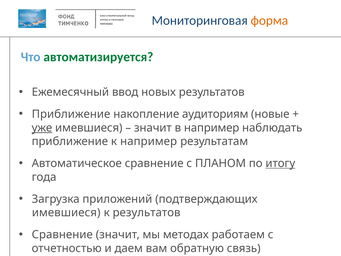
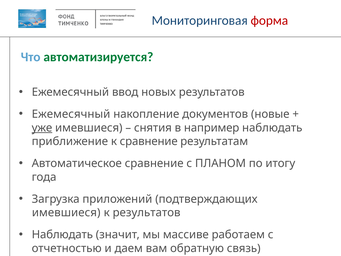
форма colour: orange -> red (269, 20)
Приближение: Приближение -> Ежемесячный (71, 114)
аудиториям: аудиториям -> документов (215, 114)
значит: значит -> снятия (153, 128)
к например: например -> сравнение (149, 141)
итогу underline: present -> none (280, 163)
Сравнение: Сравнение -> Наблюдать (62, 234)
методах: методах -> массиве (186, 234)
